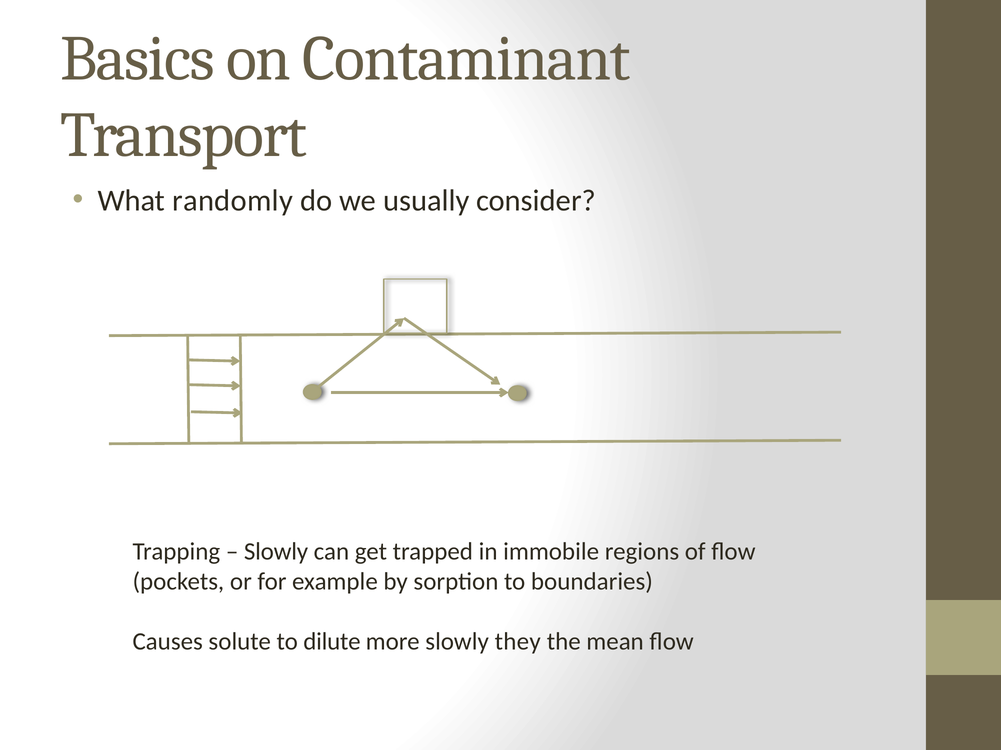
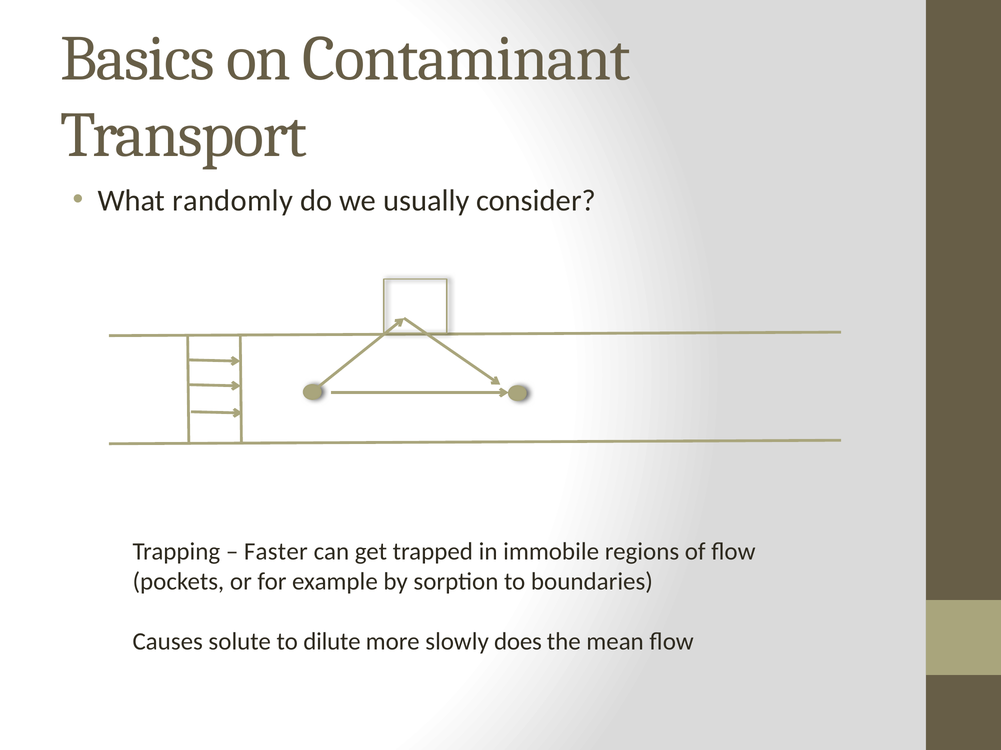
Slowly: Slowly -> Faster (276, 552)
they: they -> does (518, 642)
